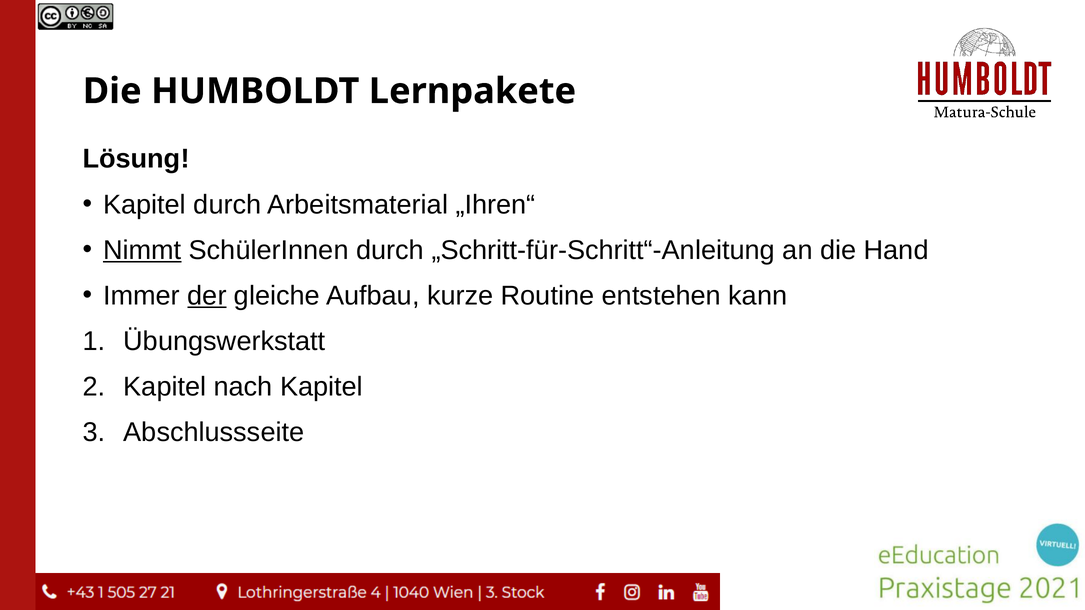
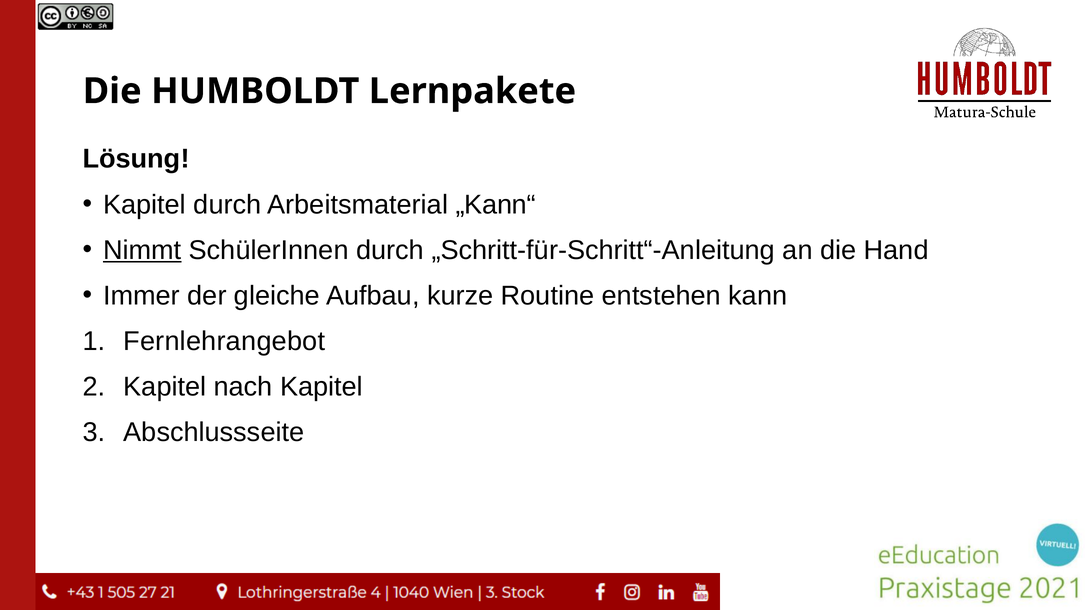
„Ihren“: „Ihren“ -> „Kann“ (496, 205)
der underline: present -> none (207, 296)
Übungswerkstatt: Übungswerkstatt -> Fernlehrangebot (224, 341)
